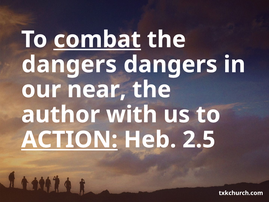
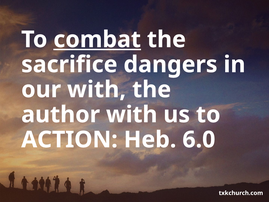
dangers: dangers -> sacrifice (69, 64)
our near: near -> with (97, 89)
ACTION underline: present -> none (69, 140)
2.5: 2.5 -> 6.0 (199, 140)
